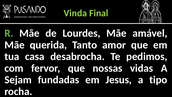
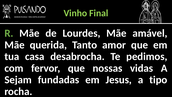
Vinda: Vinda -> Vinho (75, 13)
